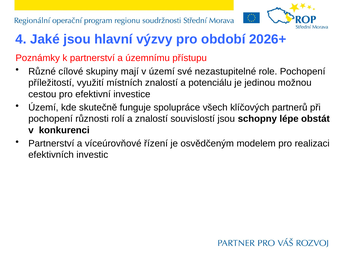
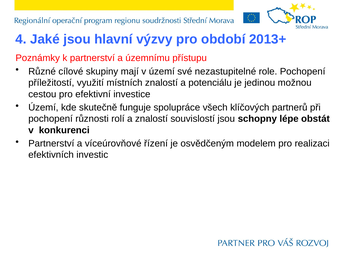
2026+: 2026+ -> 2013+ (268, 39)
